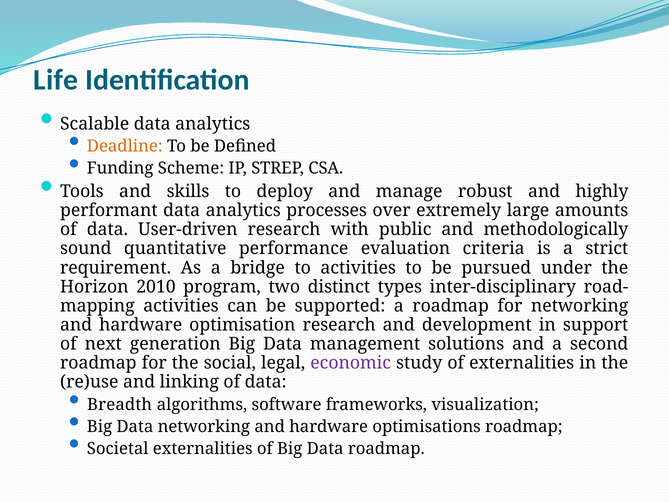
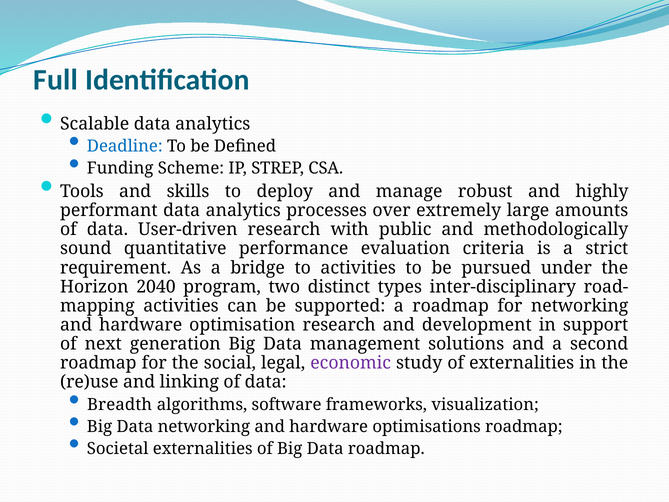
Life: Life -> Full (56, 80)
Deadline colour: orange -> blue (125, 146)
2010: 2010 -> 2040 (156, 287)
